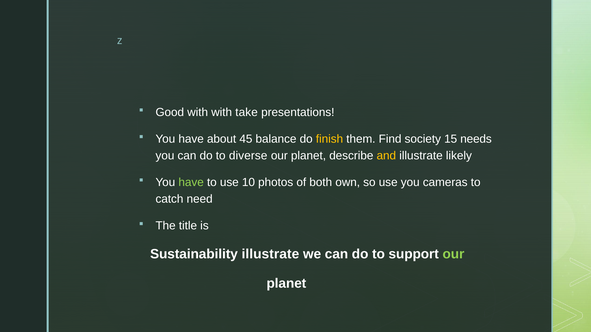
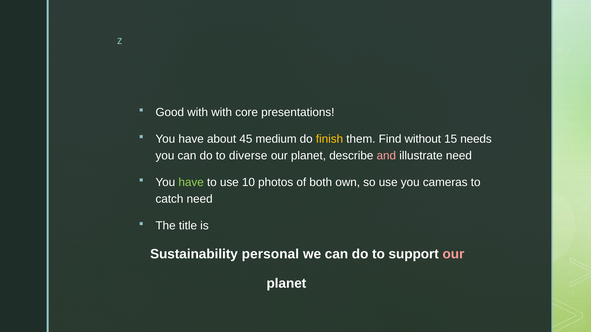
take: take -> core (247, 112)
balance: balance -> medium (276, 139)
society: society -> without (423, 139)
and colour: yellow -> pink (386, 156)
illustrate likely: likely -> need (459, 156)
Sustainability illustrate: illustrate -> personal (270, 254)
our colour: light green -> pink (453, 254)
